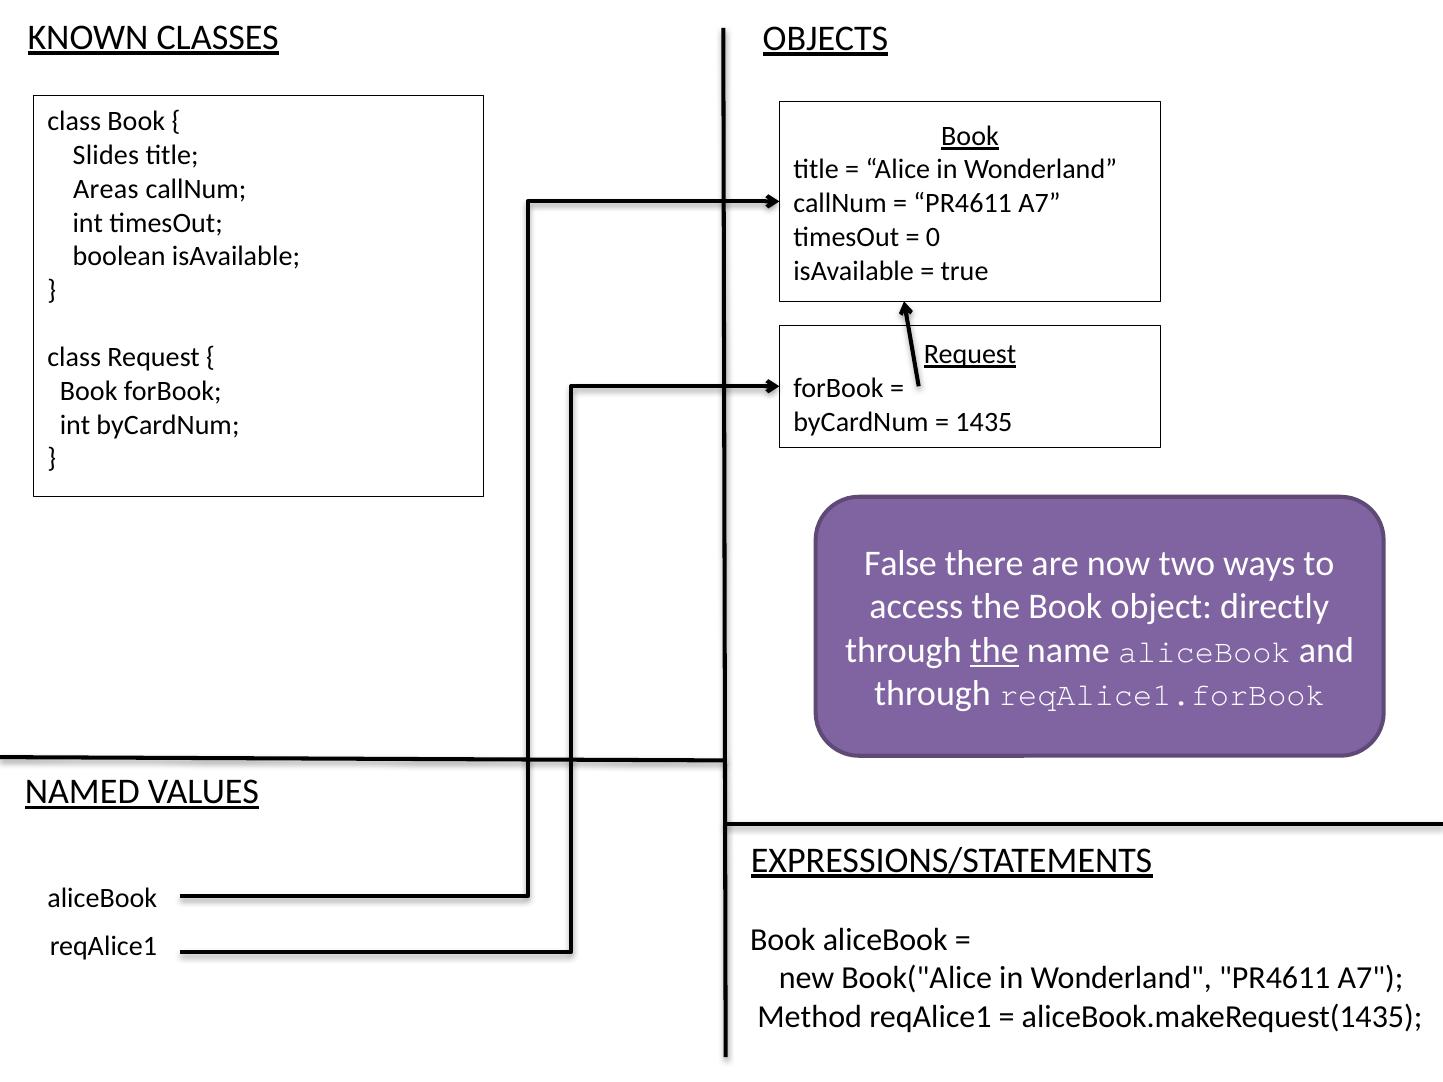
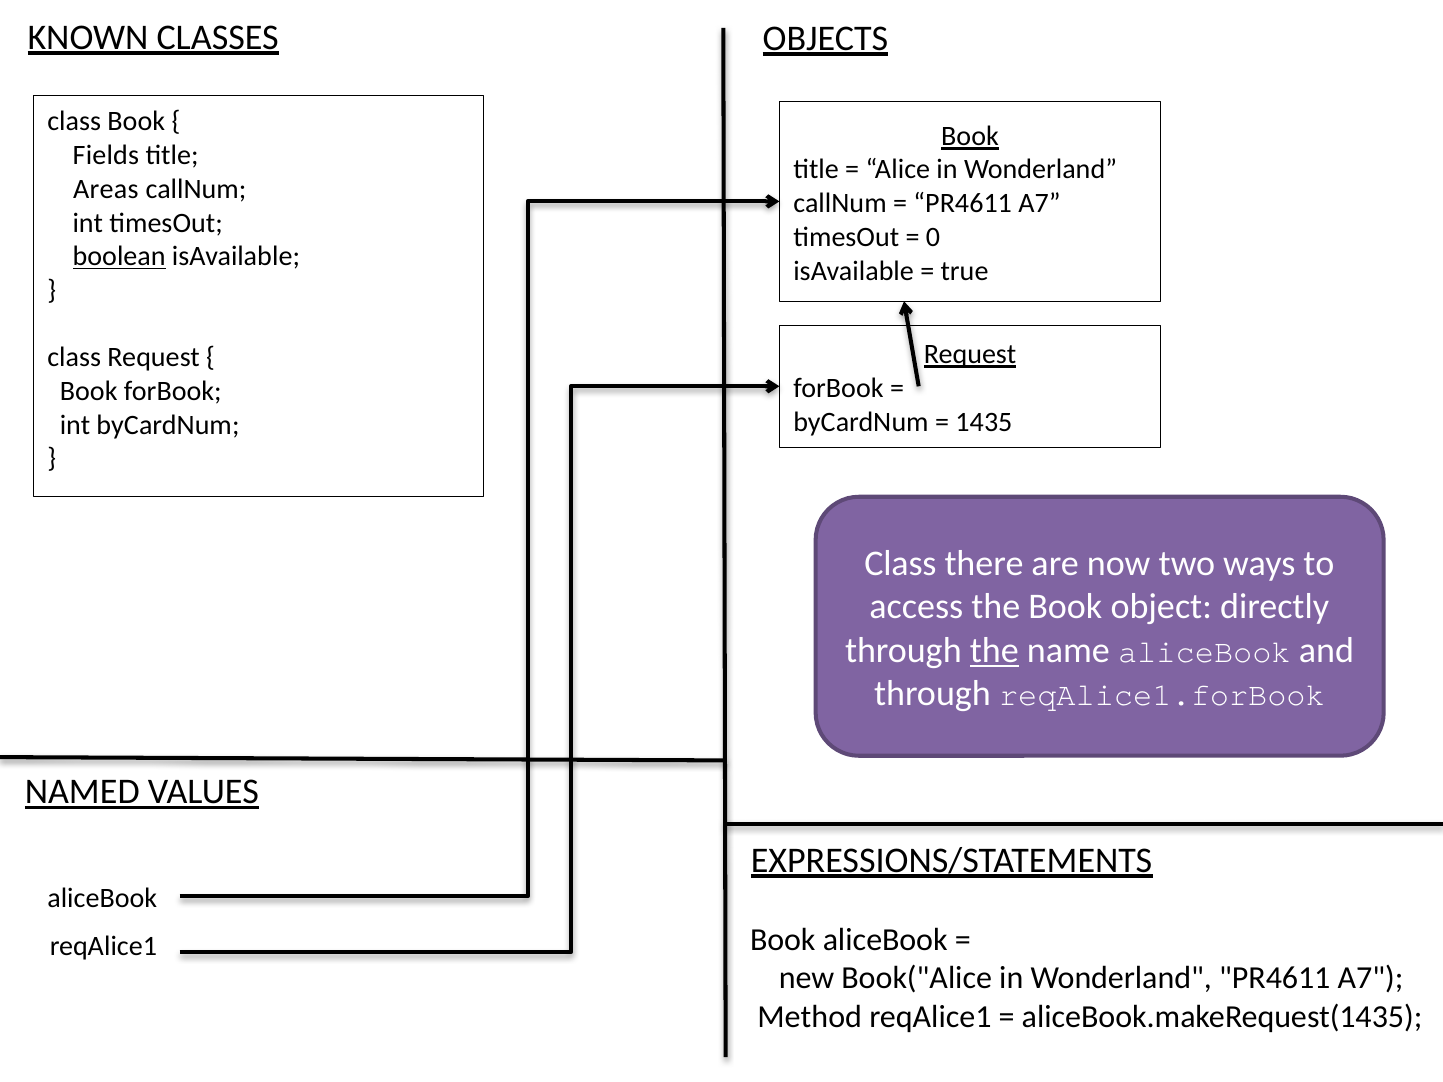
Slides: Slides -> Fields (106, 155)
boolean underline: none -> present (119, 257)
False: False -> Class (900, 564)
